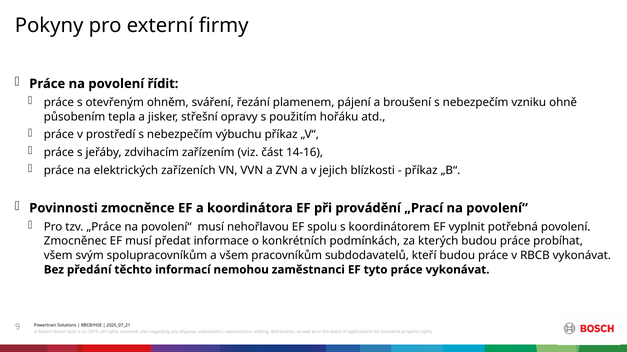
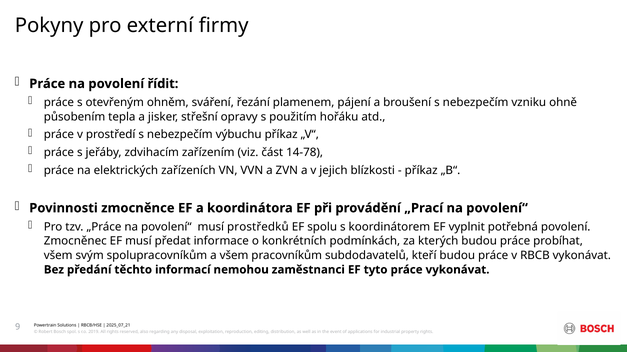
14-16: 14-16 -> 14-78 (305, 153)
nehořlavou: nehořlavou -> prostředků (258, 227)
